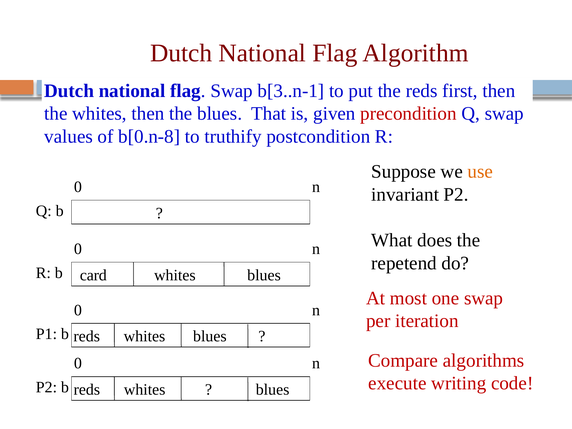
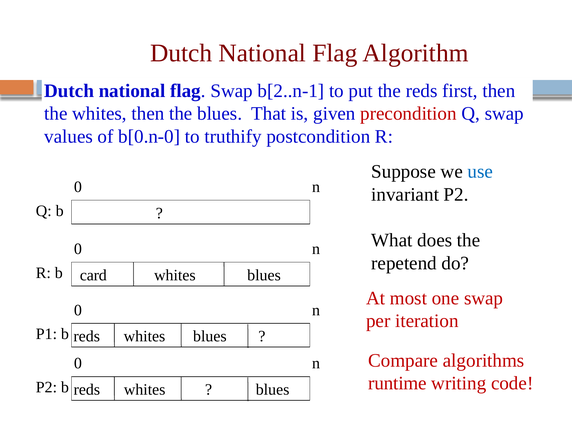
b[3..n-1: b[3..n-1 -> b[2..n-1 (291, 91)
b[0.n-8: b[0.n-8 -> b[0.n-0 (149, 137)
use colour: orange -> blue (480, 172)
execute: execute -> runtime (397, 383)
